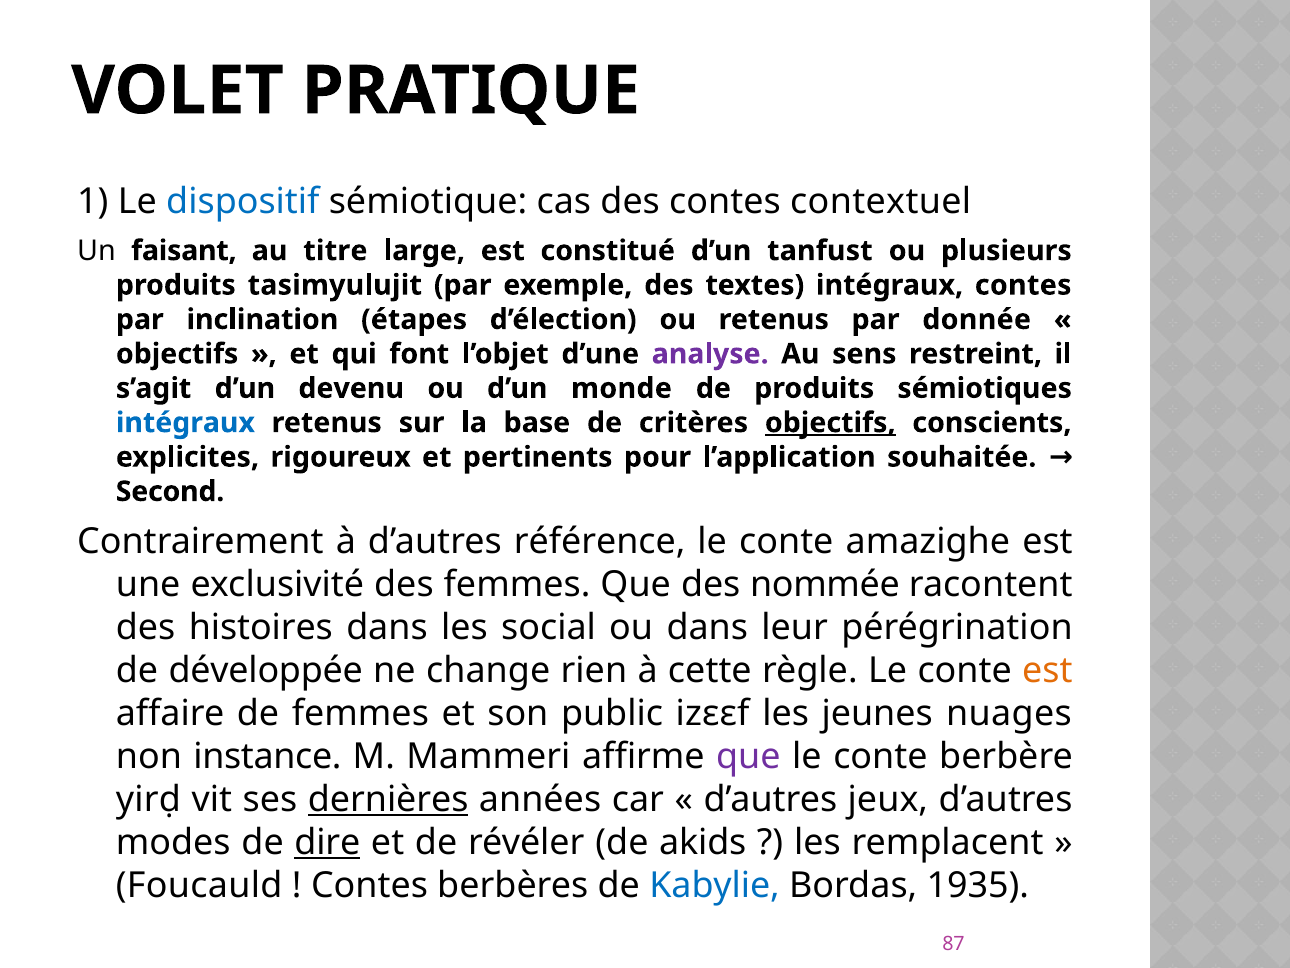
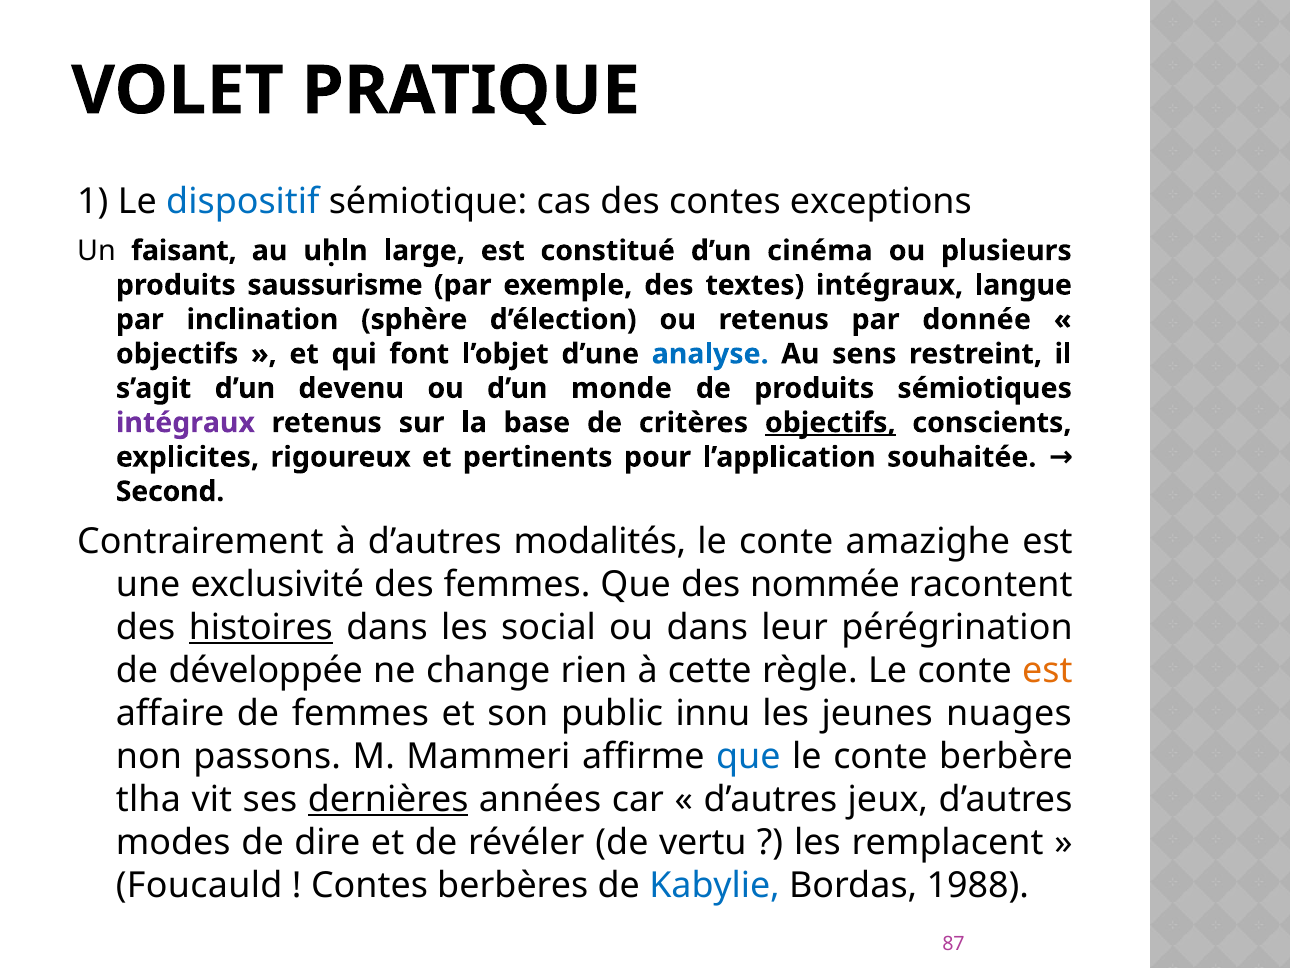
contextuel: contextuel -> exceptions (881, 202)
titre: titre -> uḥln (336, 251)
tanfust: tanfust -> cinéma (820, 251)
tasimyulujit: tasimyulujit -> saussurisme (335, 285)
intégraux contes: contes -> langue (1023, 285)
étapes: étapes -> sphère (414, 319)
analyse colour: purple -> blue (710, 354)
intégraux colour: blue -> purple (185, 423)
référence: référence -> modalités (600, 541)
histoires underline: none -> present (261, 627)
izɛɛf: izɛɛf -> innu (713, 713)
instance: instance -> passons (267, 756)
que colour: purple -> blue (748, 756)
yirḍ: yirḍ -> tlha (148, 799)
dire underline: present -> none (327, 842)
akids: akids -> vertu (703, 842)
1935: 1935 -> 1988 (978, 885)
